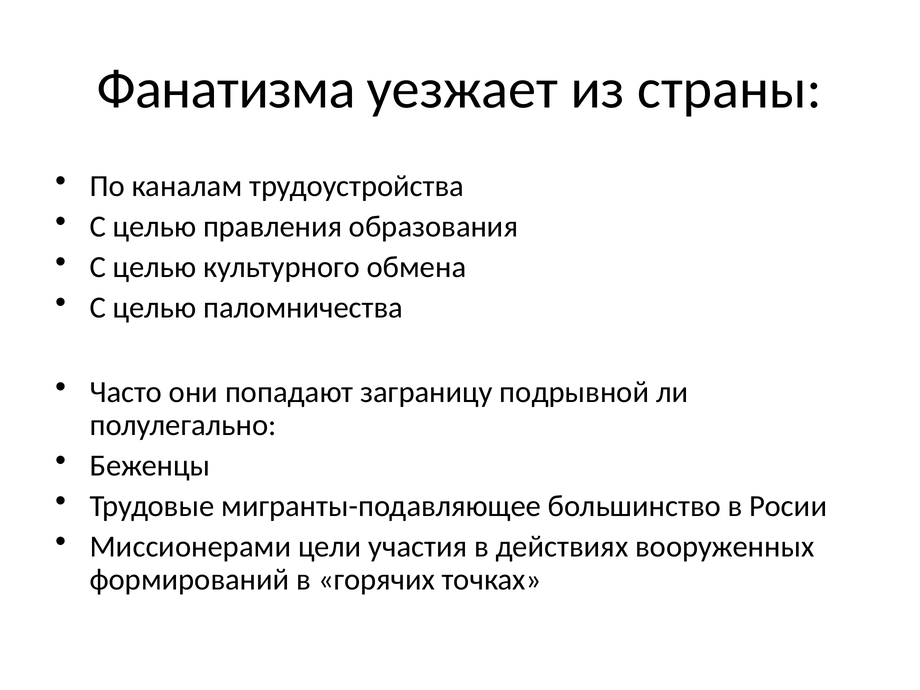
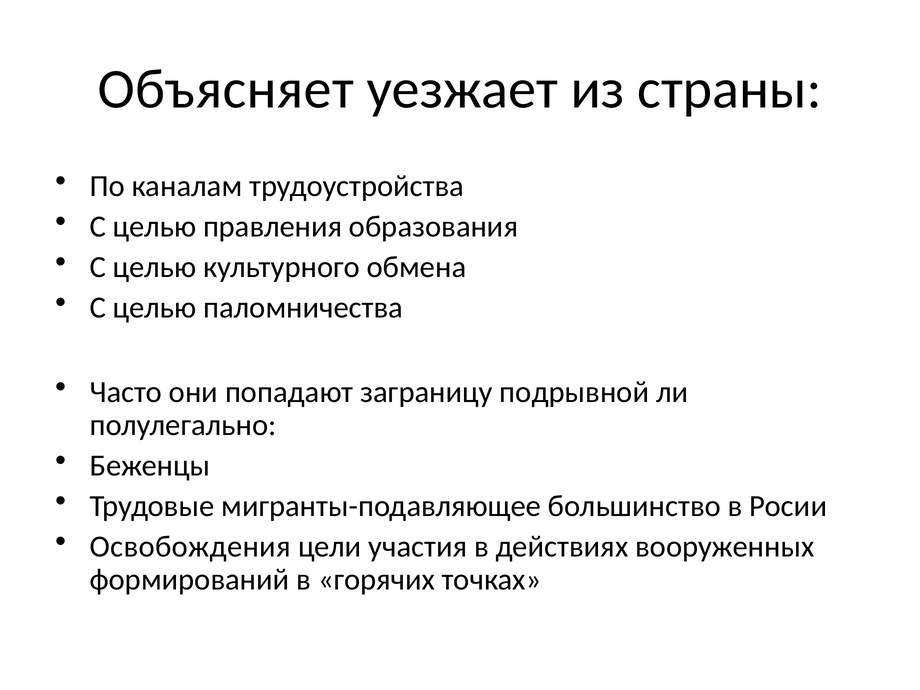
Фанатизма: Фанатизма -> Объясняет (226, 89)
Миссионерами: Миссионерами -> Освобождения (190, 547)
